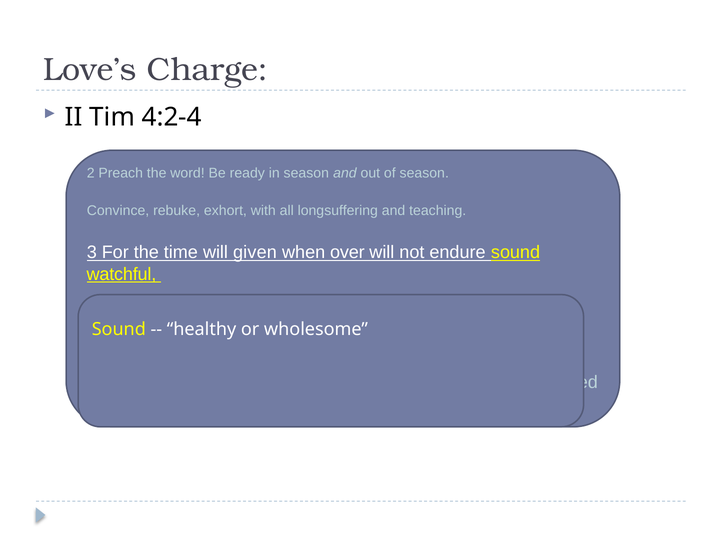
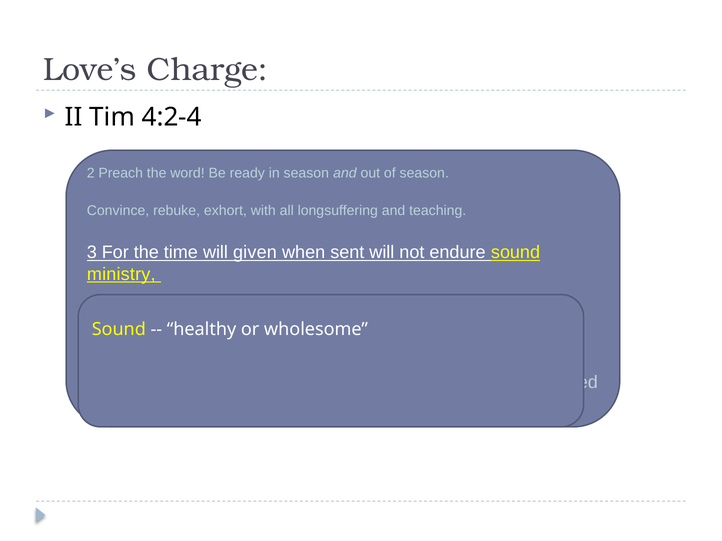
over: over -> sent (347, 253)
watchful: watchful -> ministry (121, 274)
